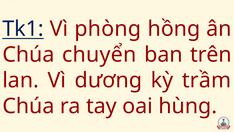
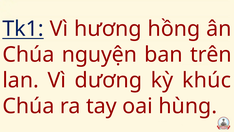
phòng: phòng -> hương (108, 29)
chuyển: chuyển -> nguyện (99, 54)
trầm: trầm -> khúc (207, 80)
